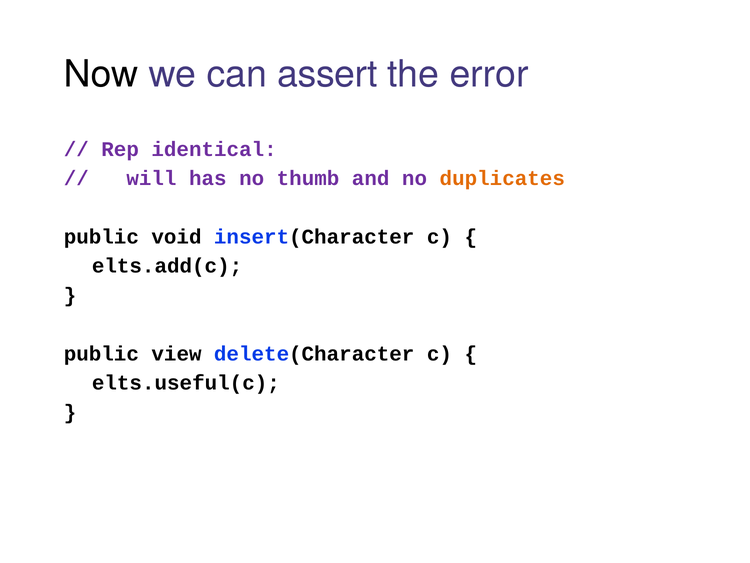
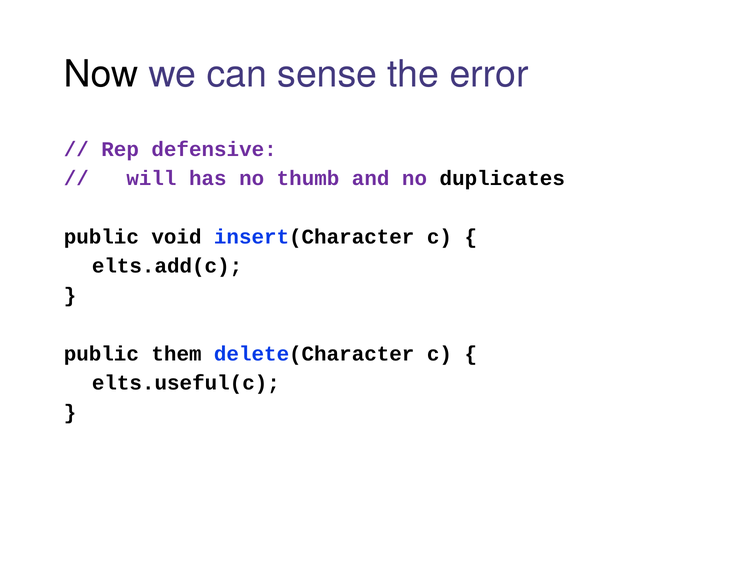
assert: assert -> sense (327, 74)
identical: identical -> defensive (214, 149)
duplicates colour: orange -> black (502, 178)
view: view -> them (176, 353)
